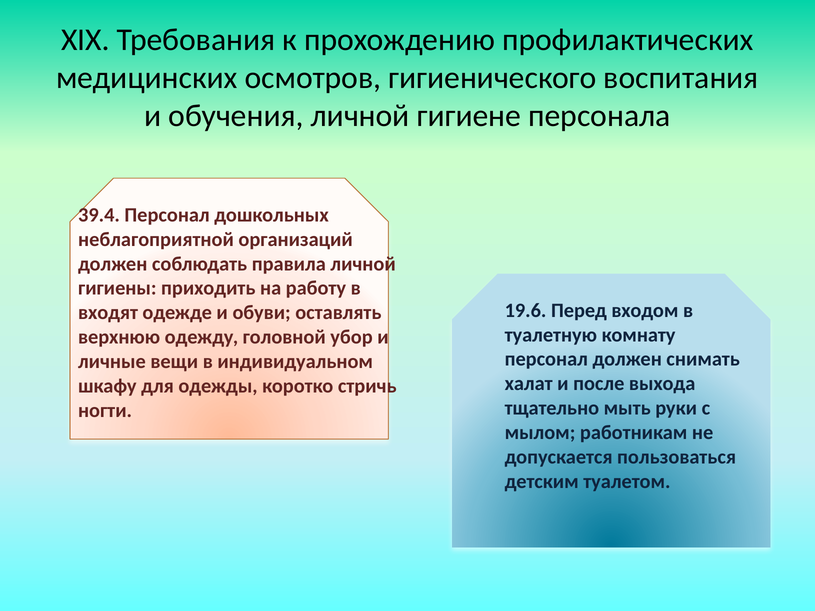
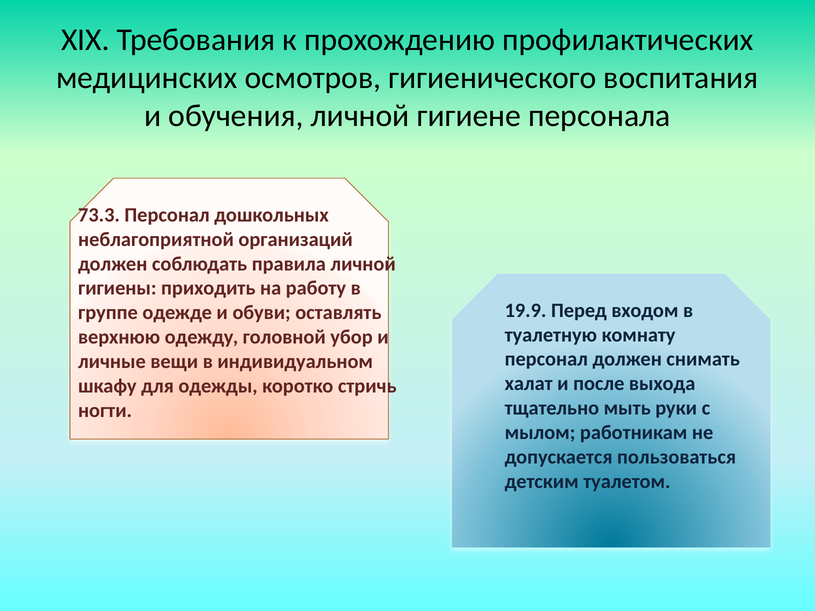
39.4: 39.4 -> 73.3 (99, 215)
19.6: 19.6 -> 19.9 (526, 311)
входят: входят -> группе (108, 313)
